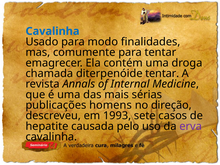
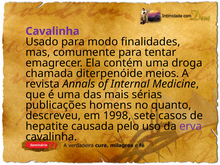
Cavalinha colour: blue -> purple (52, 31)
diterpenóide tentar: tentar -> meios (162, 73)
direção: direção -> quanto (171, 105)
1993: 1993 -> 1998 (117, 116)
